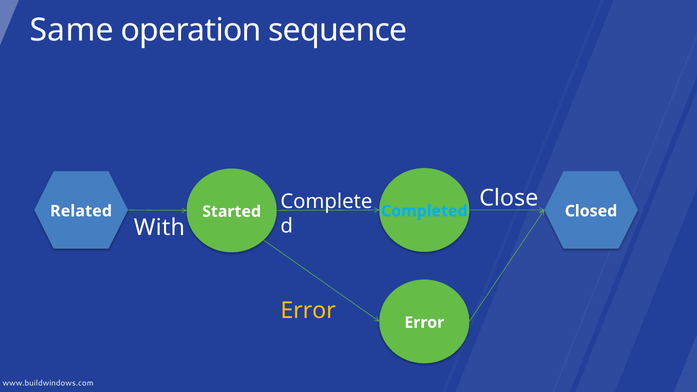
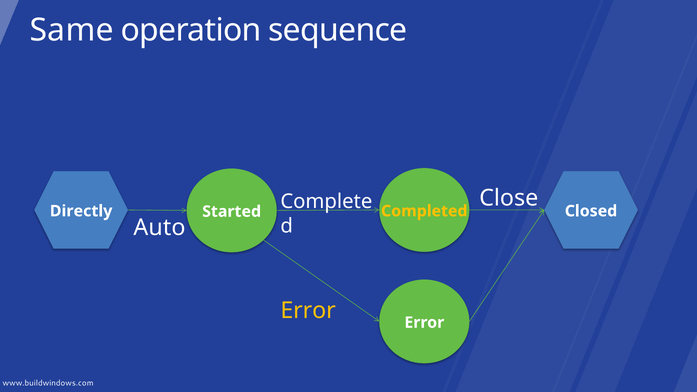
Related: Related -> Directly (81, 211)
Completed colour: light blue -> yellow (424, 211)
With: With -> Auto (159, 228)
